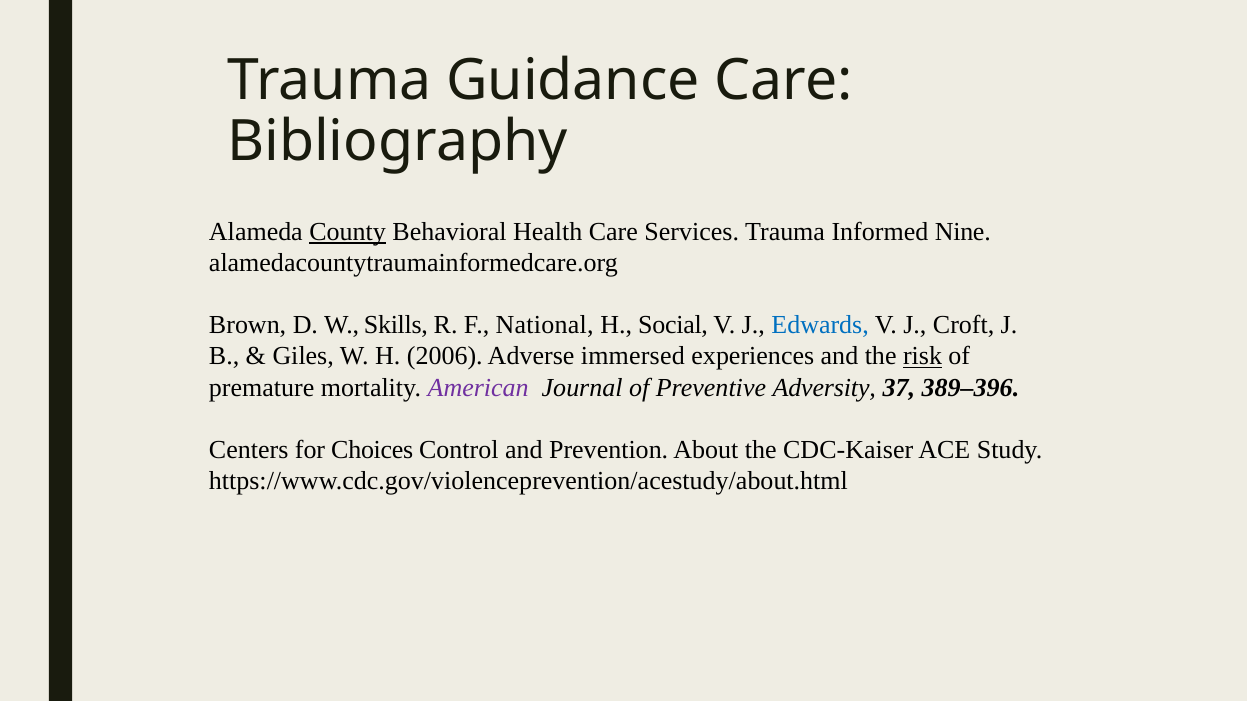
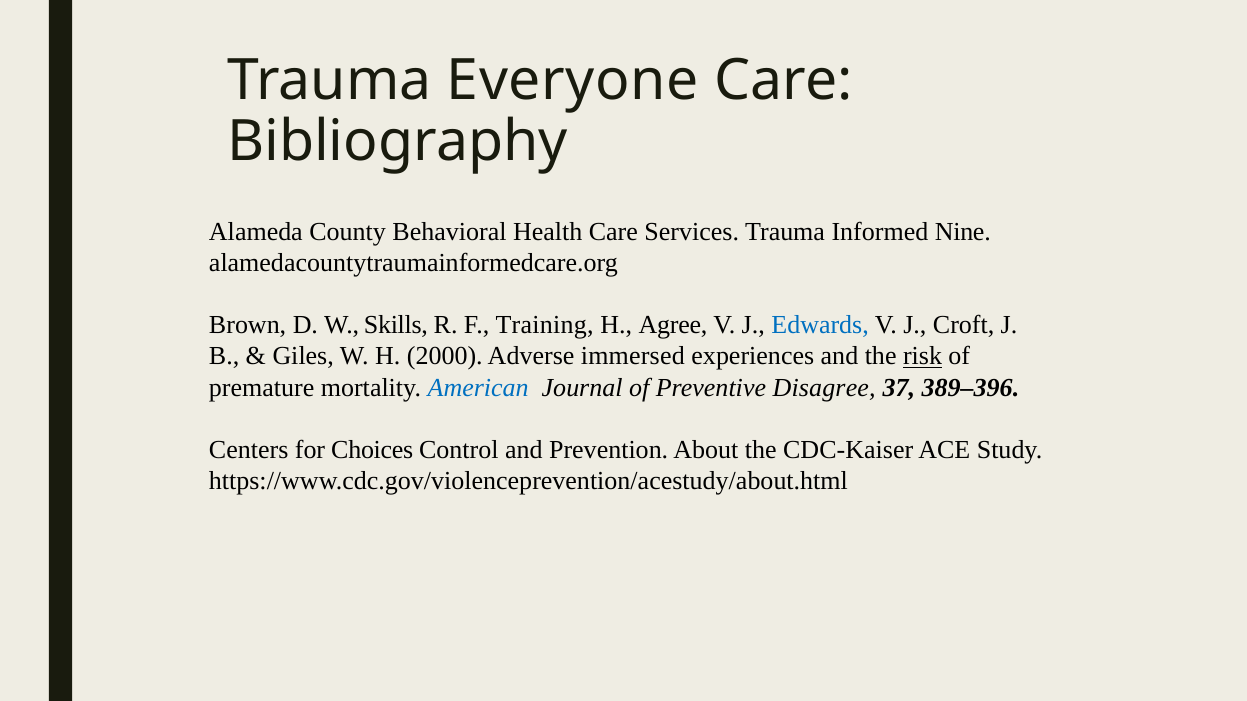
Guidance: Guidance -> Everyone (573, 80)
County underline: present -> none (348, 232)
National: National -> Training (545, 325)
Social: Social -> Agree (673, 325)
2006: 2006 -> 2000 (445, 357)
American colour: purple -> blue (478, 388)
Adversity: Adversity -> Disagree (824, 388)
